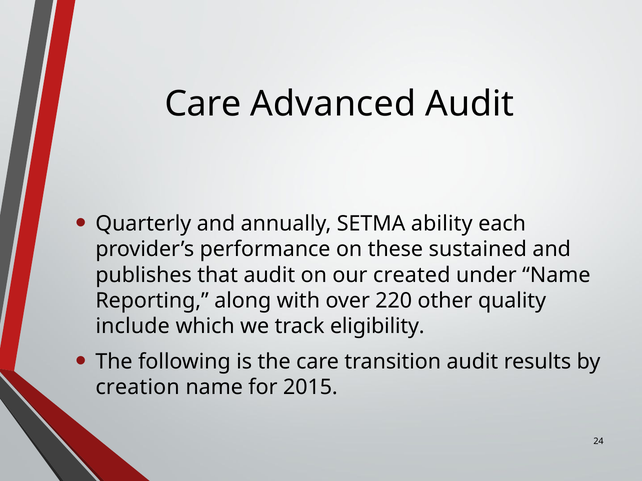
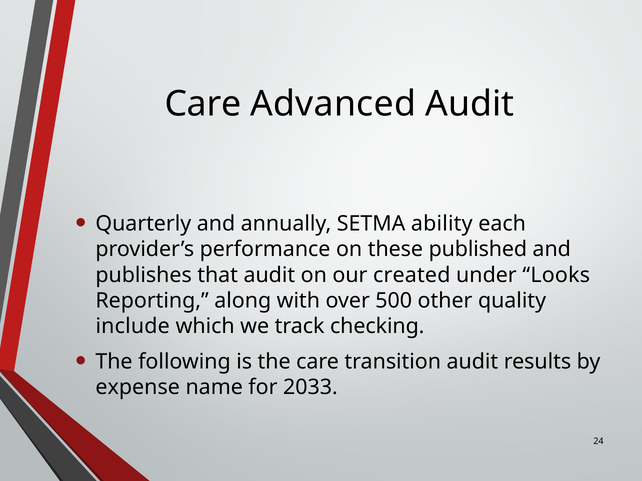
sustained: sustained -> published (478, 250)
under Name: Name -> Looks (556, 275)
220: 220 -> 500 (394, 301)
eligibility: eligibility -> checking (377, 327)
creation: creation -> expense (138, 388)
2015: 2015 -> 2033 (310, 388)
